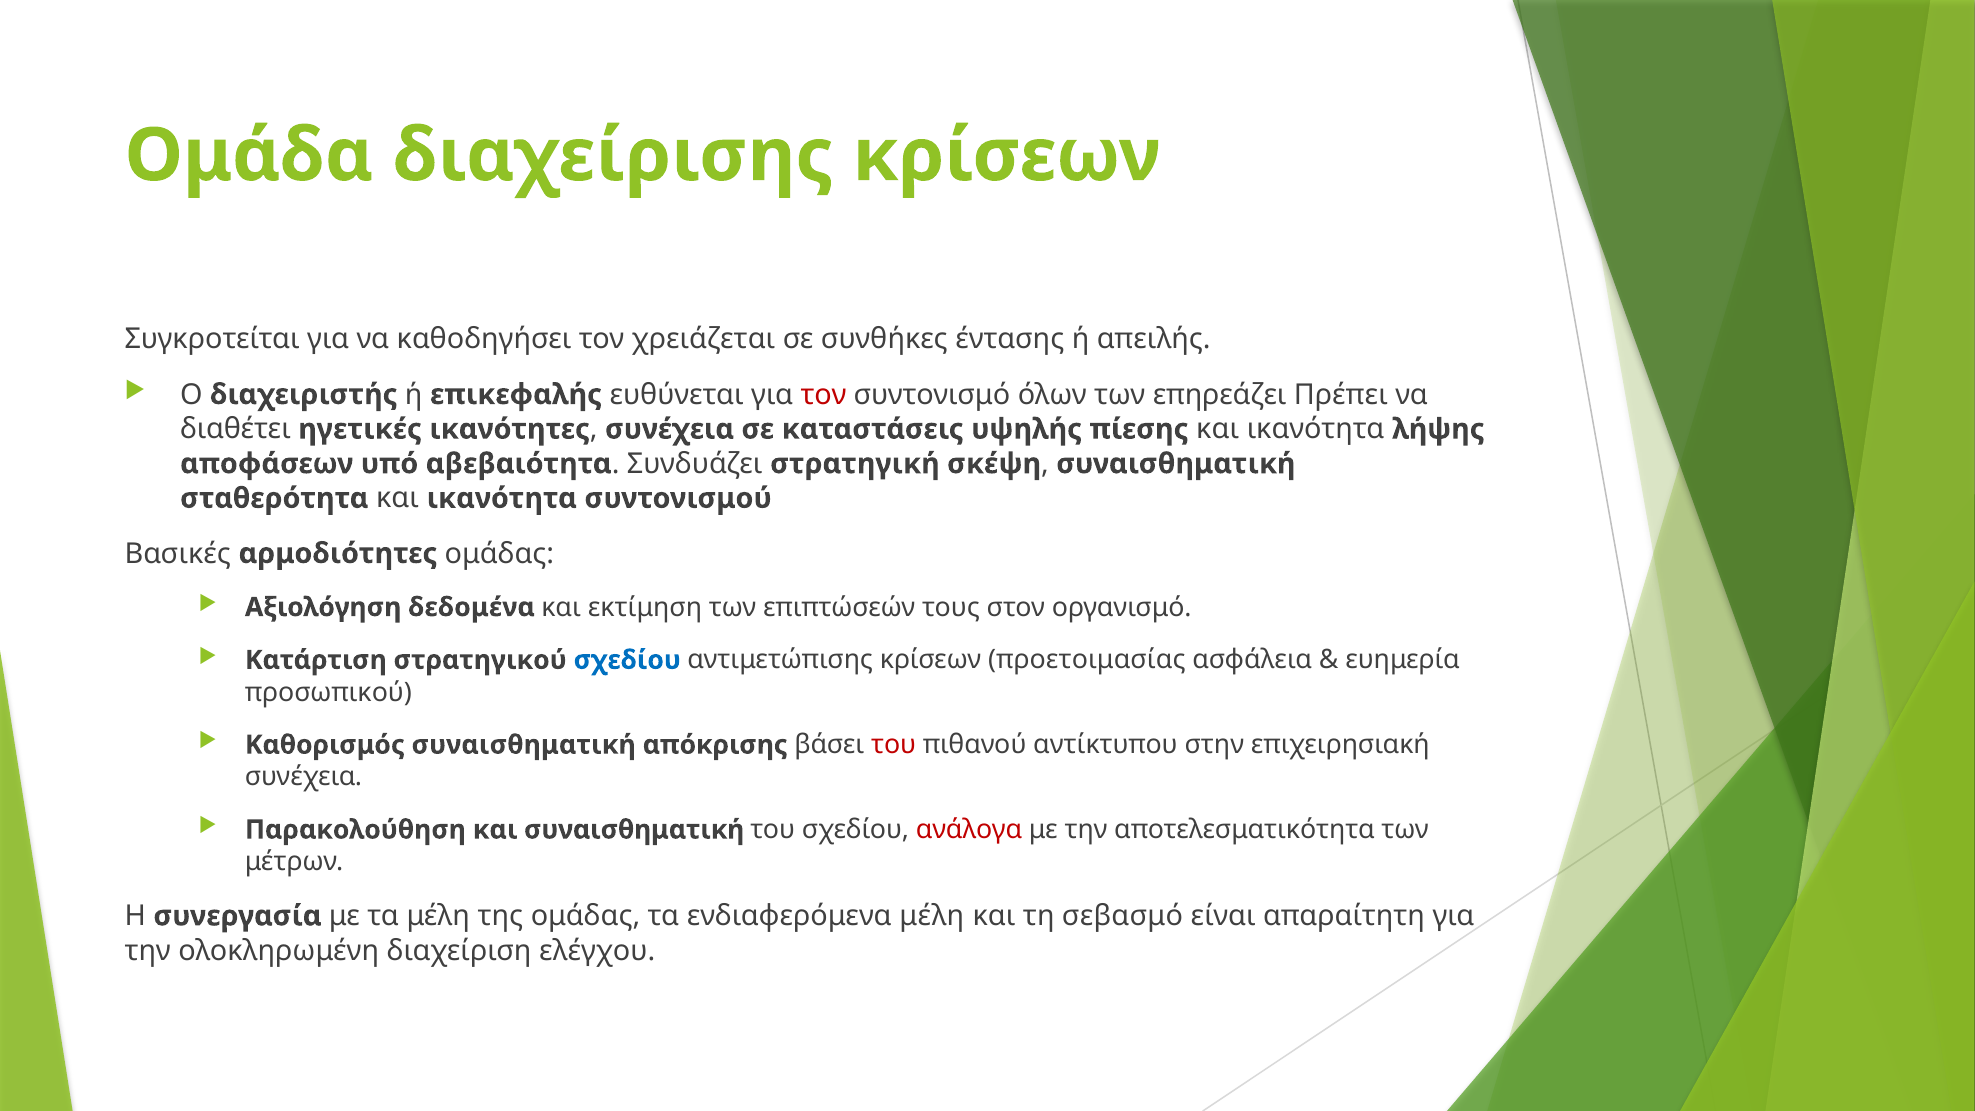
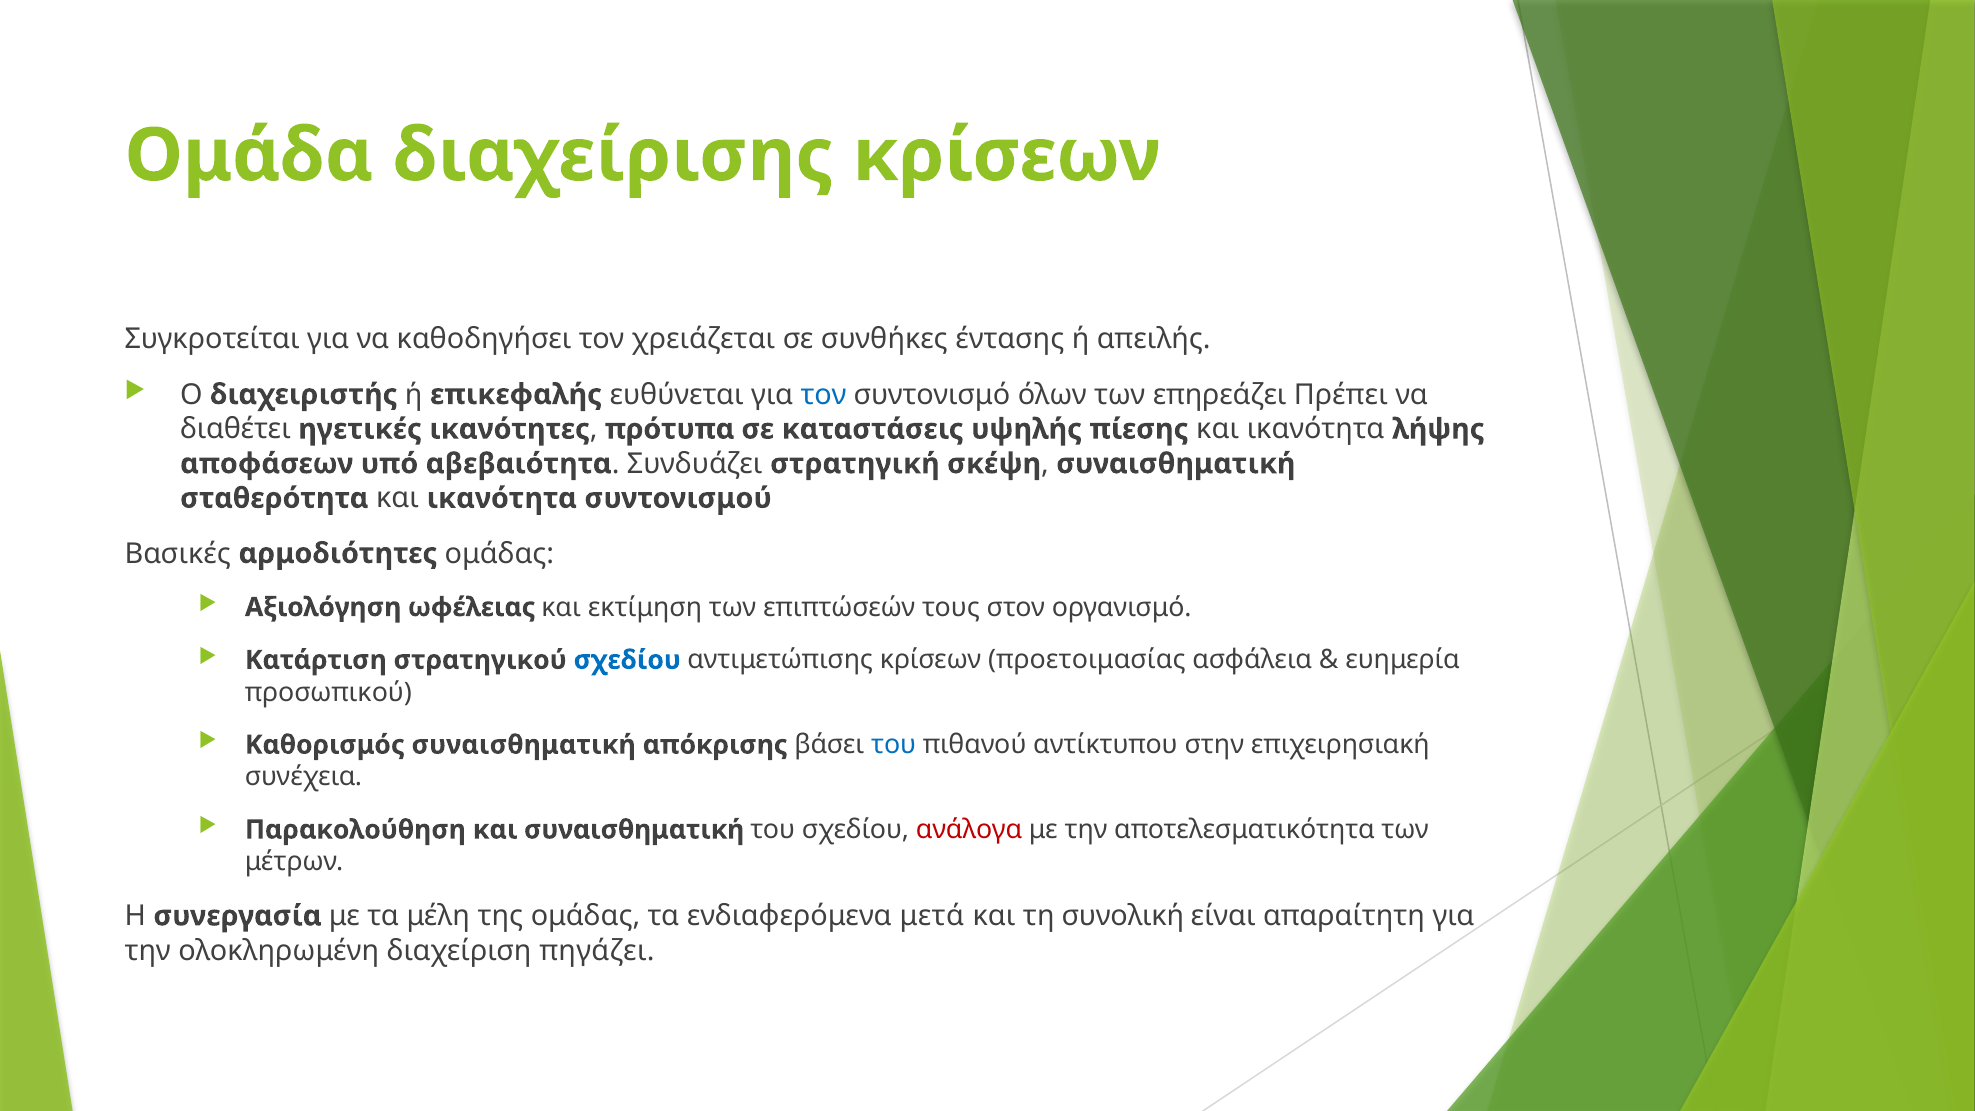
τον colour: red -> blue (823, 395)
ικανότητες συνέχεια: συνέχεια -> πρότυπα (670, 429)
δεδομένα: δεδομένα -> ωφέλειας (472, 607)
του colour: red -> blue (894, 745)
ενδιαφερόμενα μέλη: μέλη -> μετά (932, 916)
σεβασμό: σεβασμό -> συνολική (1123, 916)
ελέγχου: ελέγχου -> πηγάζει (597, 950)
